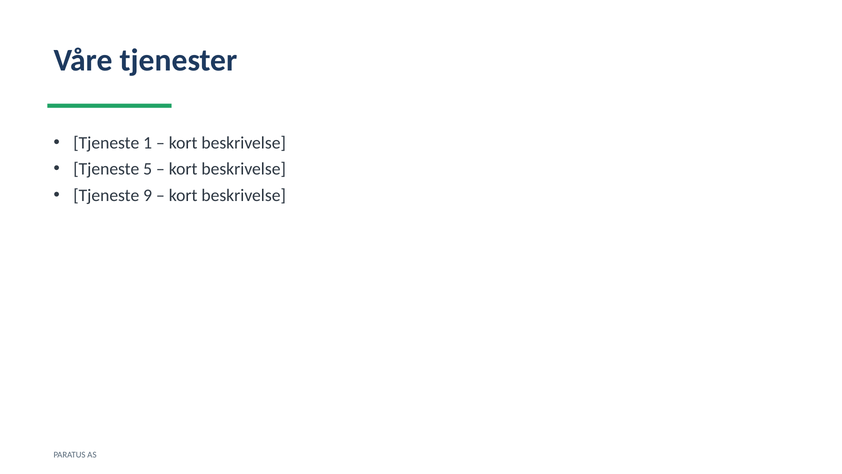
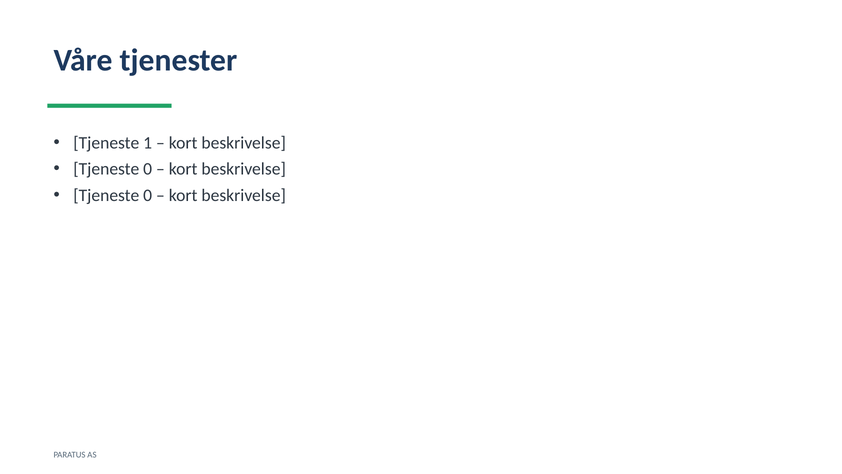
5: 5 -> 0 (148, 169)
9: 9 -> 0 (148, 195)
